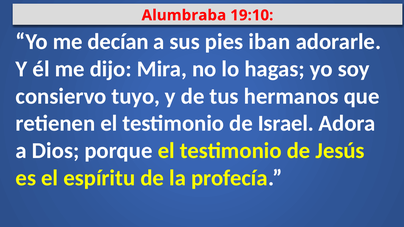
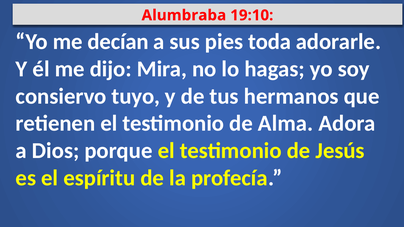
iban: iban -> toda (270, 42)
Israel: Israel -> Alma (286, 124)
